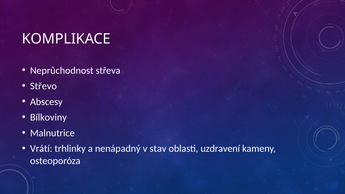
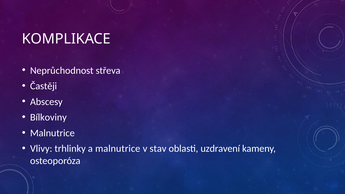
Střevo: Střevo -> Častěji (44, 86)
Vrátí: Vrátí -> Vlivy (41, 149)
a nenápadný: nenápadný -> malnutrice (118, 149)
